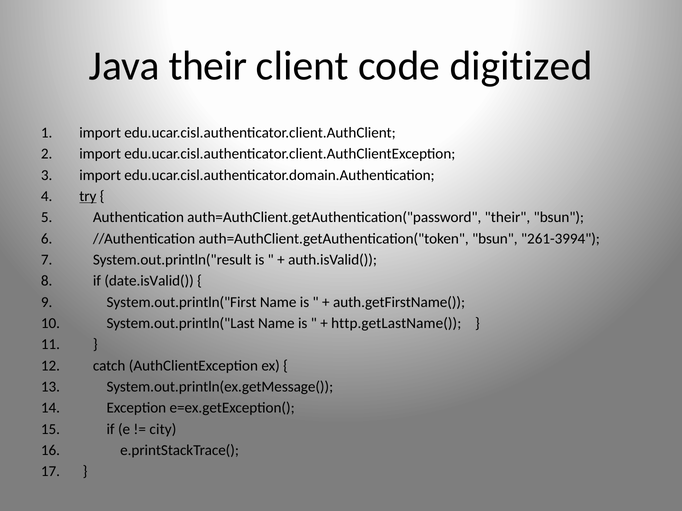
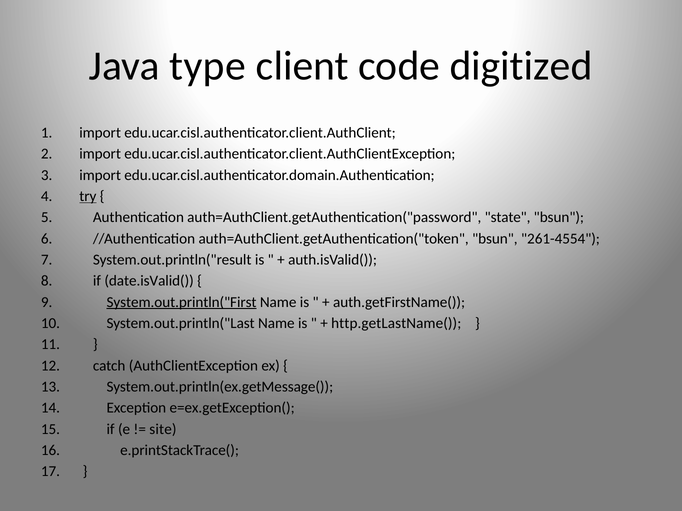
Java their: their -> type (208, 66)
auth=AuthClient.getAuthentication("password their: their -> state (508, 218)
261-3994: 261-3994 -> 261-4554 (560, 239)
System.out.println("First underline: none -> present (182, 302)
city: city -> site (163, 429)
